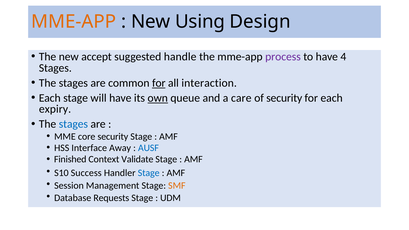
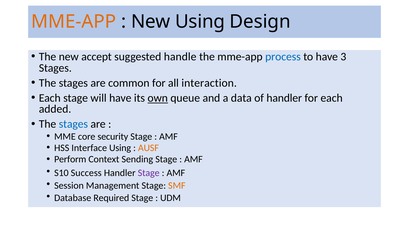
process colour: purple -> blue (283, 57)
4: 4 -> 3 (343, 57)
for underline: present -> none (159, 83)
care: care -> data (241, 98)
of security: security -> handler (284, 98)
expiry: expiry -> added (55, 109)
Interface Away: Away -> Using (120, 148)
AUSF colour: blue -> orange (148, 148)
Finished: Finished -> Perform (70, 159)
Validate: Validate -> Sending (137, 159)
Stage colour: blue -> purple (149, 173)
Requests: Requests -> Required (111, 198)
